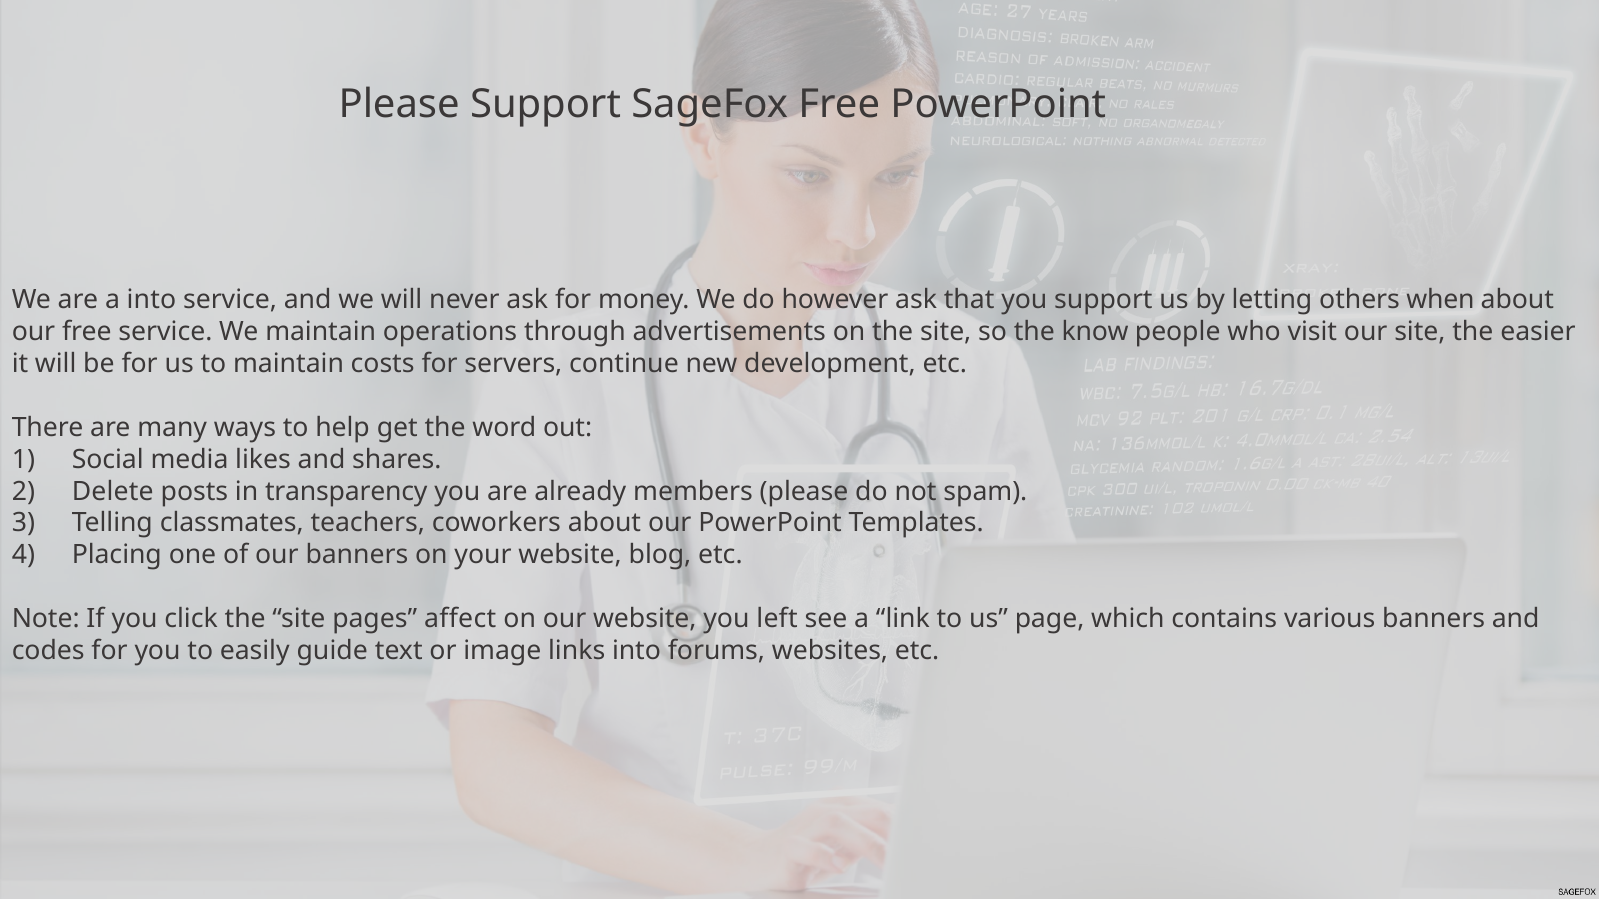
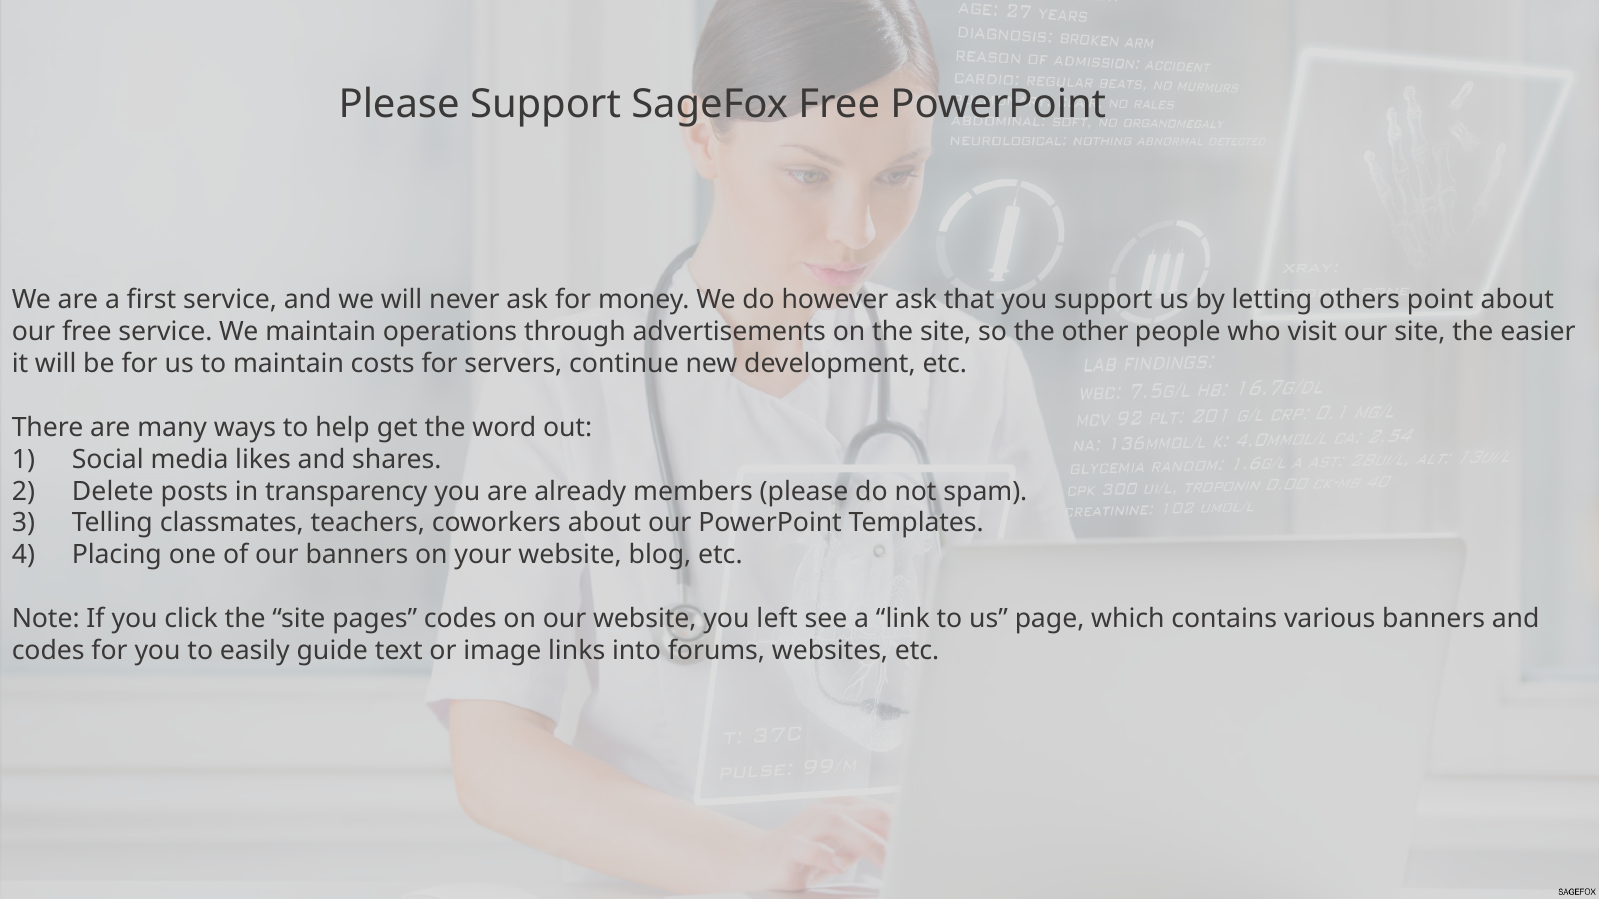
a into: into -> first (151, 300)
when: when -> point (1440, 300)
know: know -> other (1095, 332)
pages affect: affect -> codes (460, 619)
